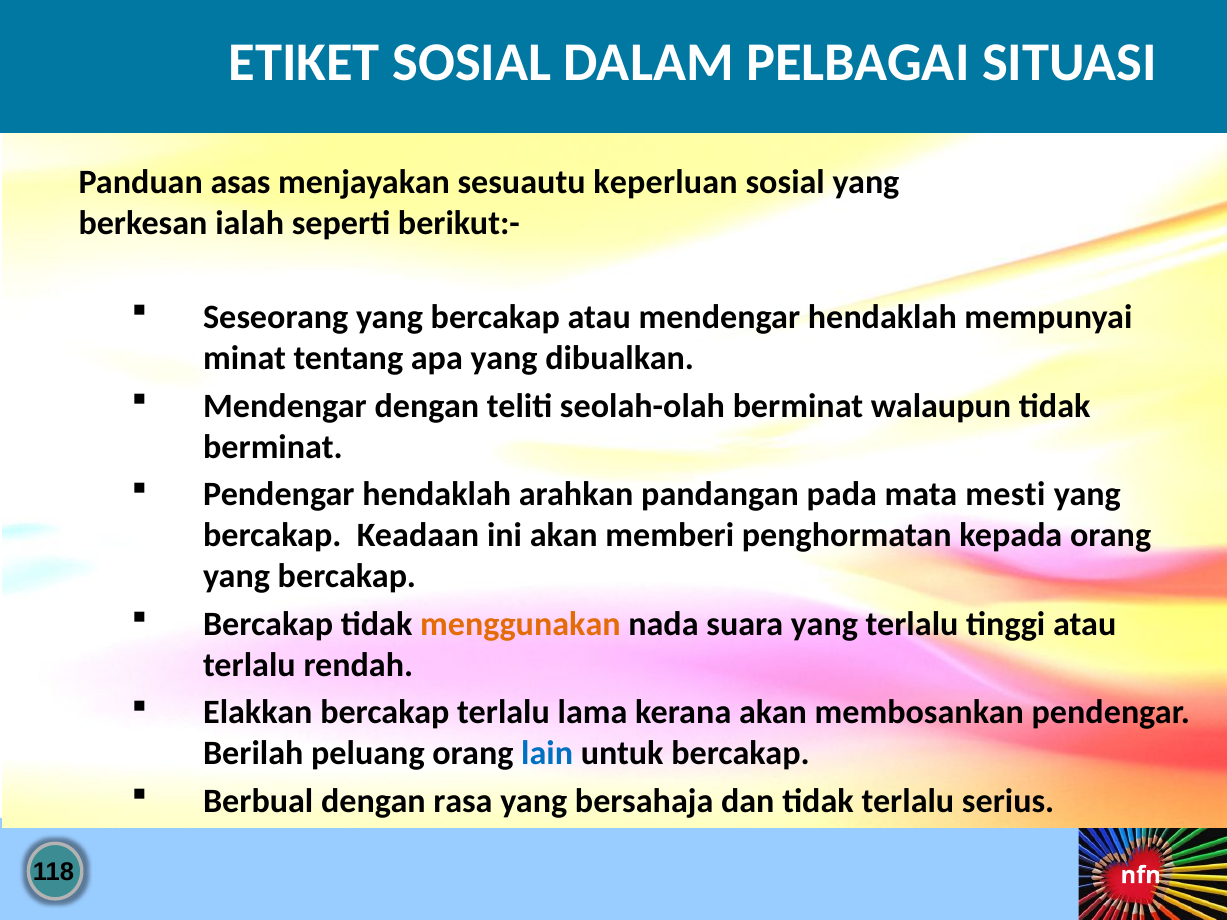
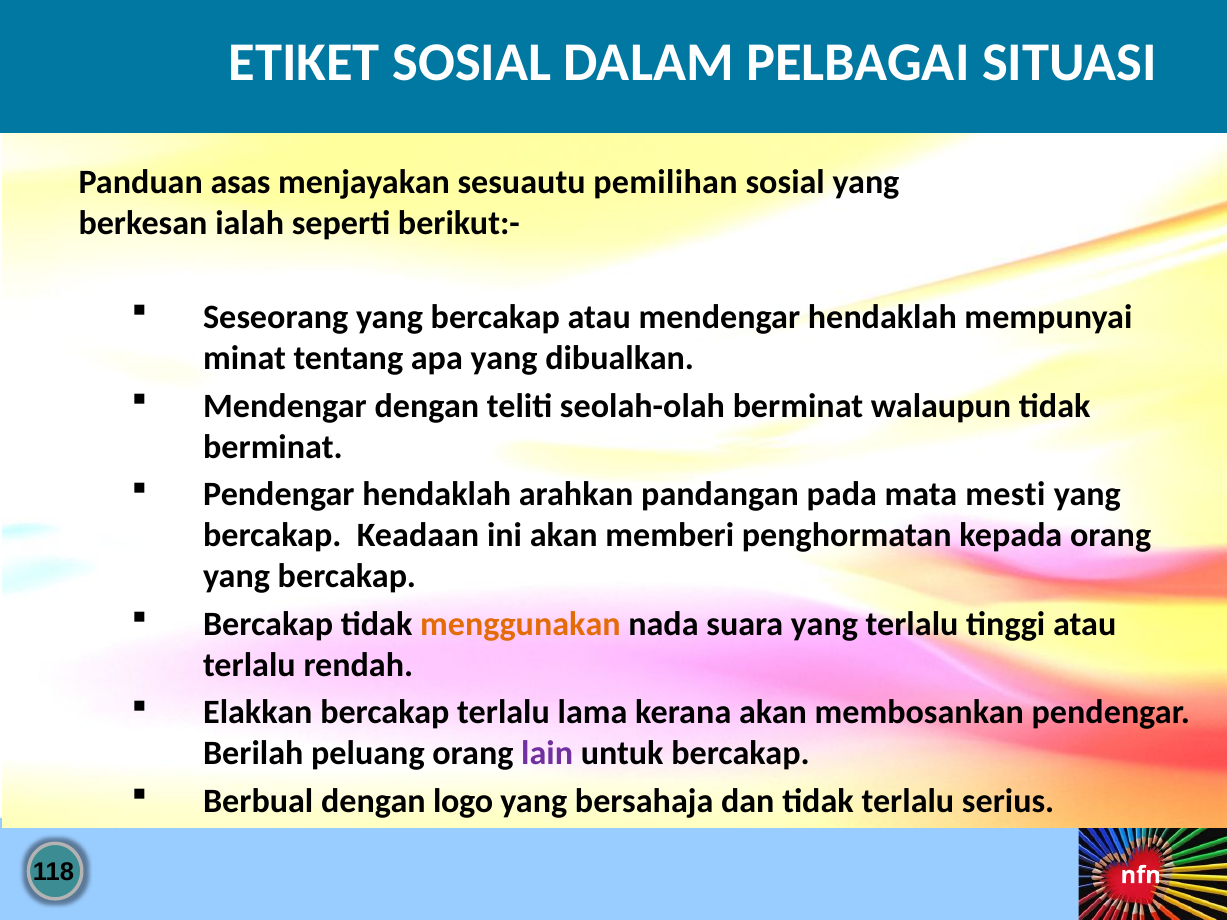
keperluan: keperluan -> pemilihan (665, 182)
lain colour: blue -> purple (547, 754)
rasa: rasa -> logo (463, 801)
